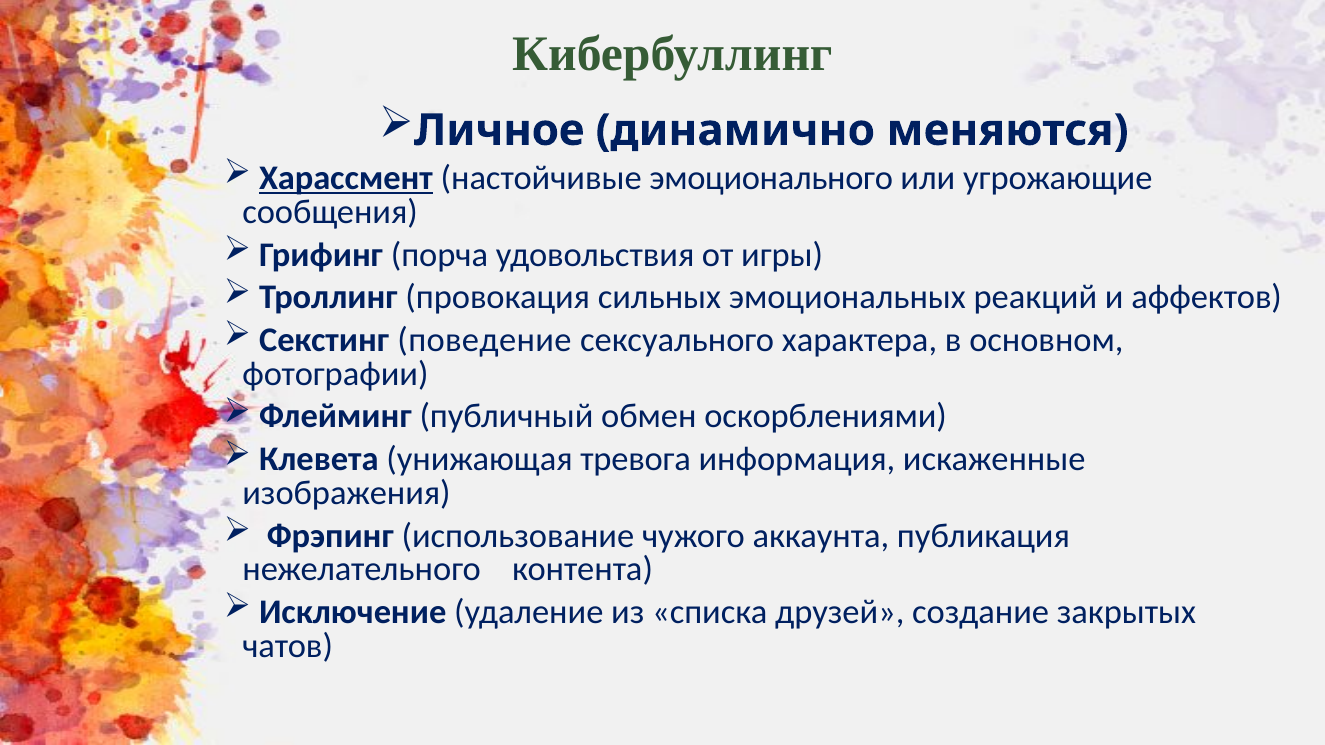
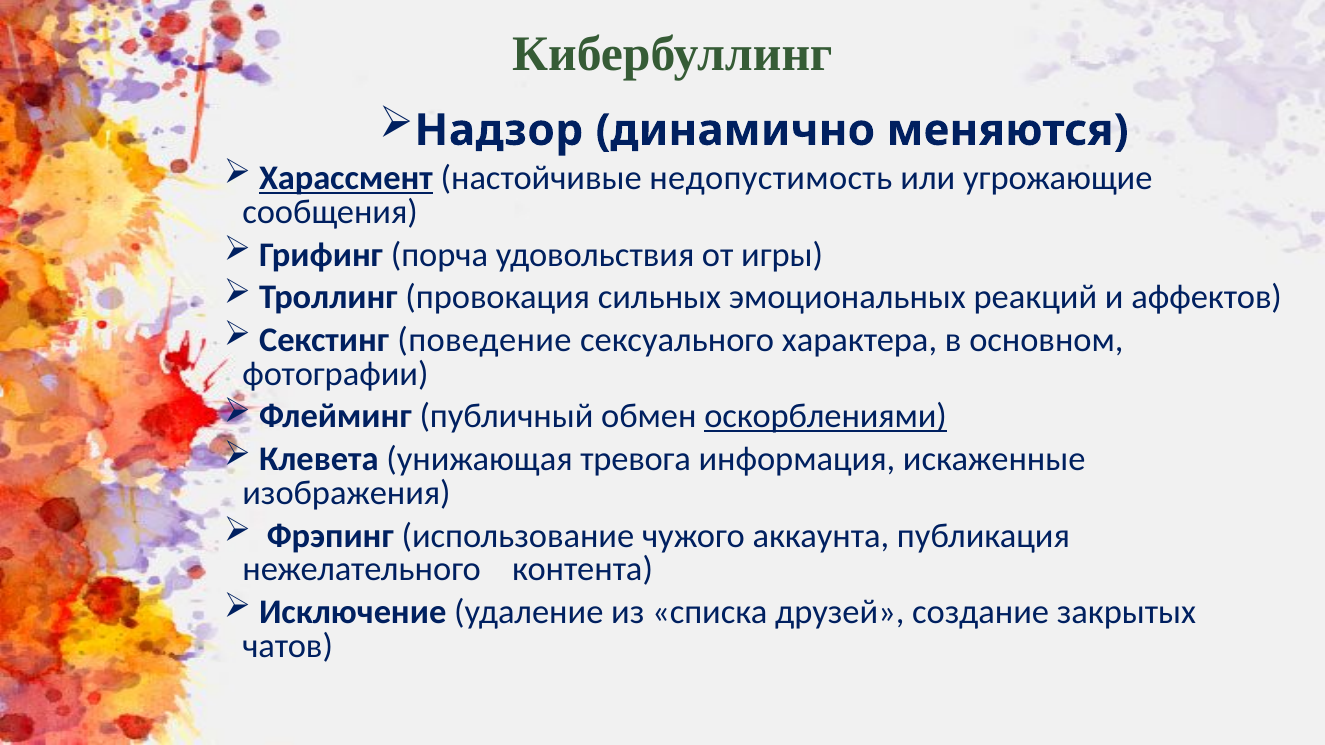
Личное: Личное -> Надзор (499, 130)
эмоционального: эмоционального -> недопустимость (771, 178)
оскорблениями underline: none -> present (826, 417)
